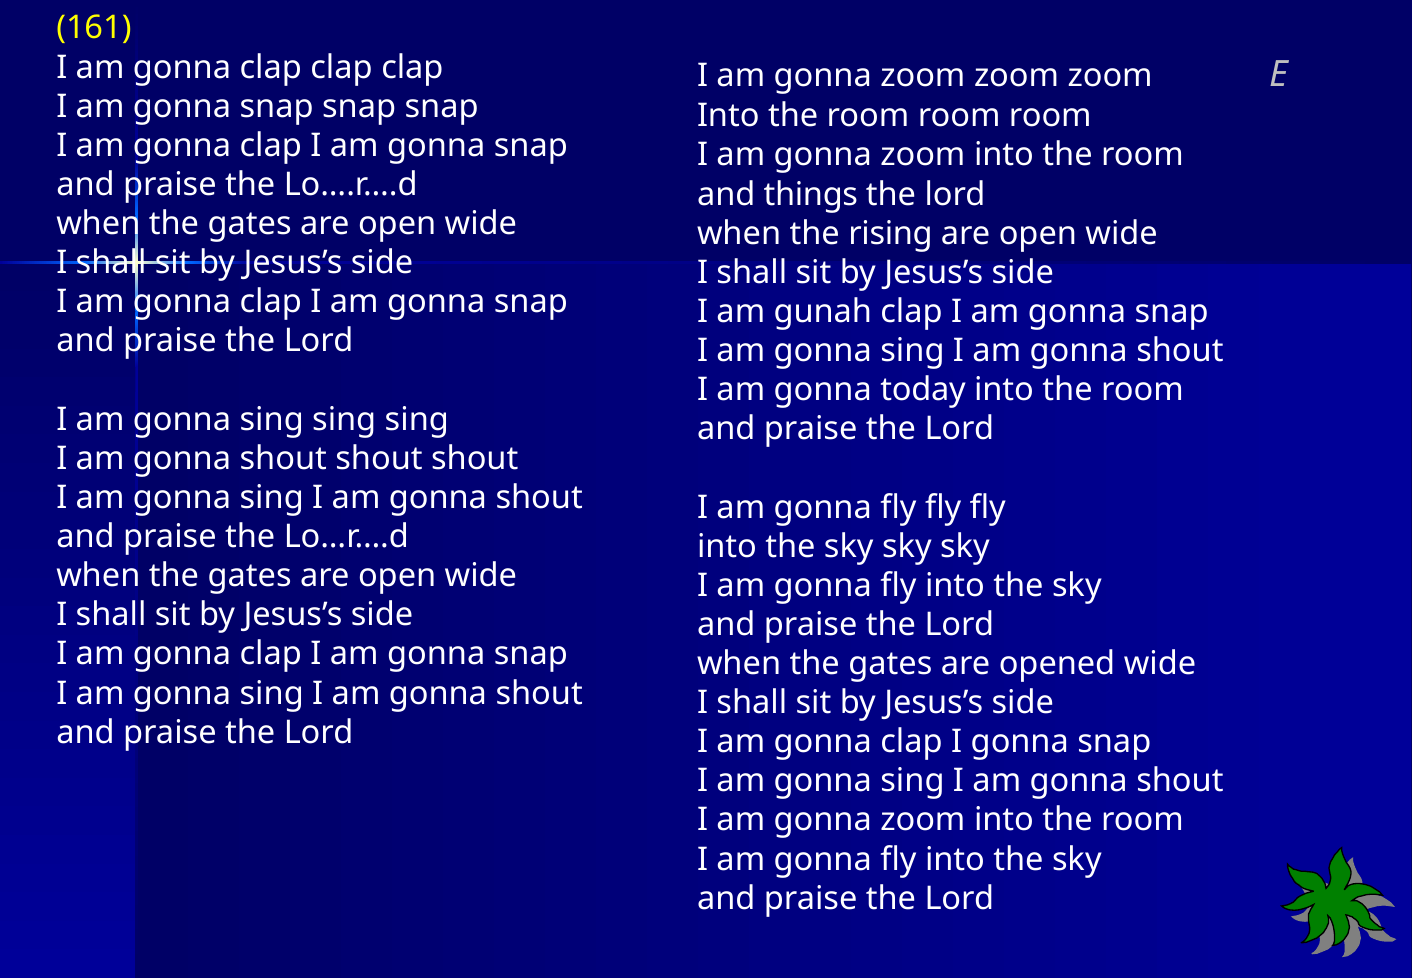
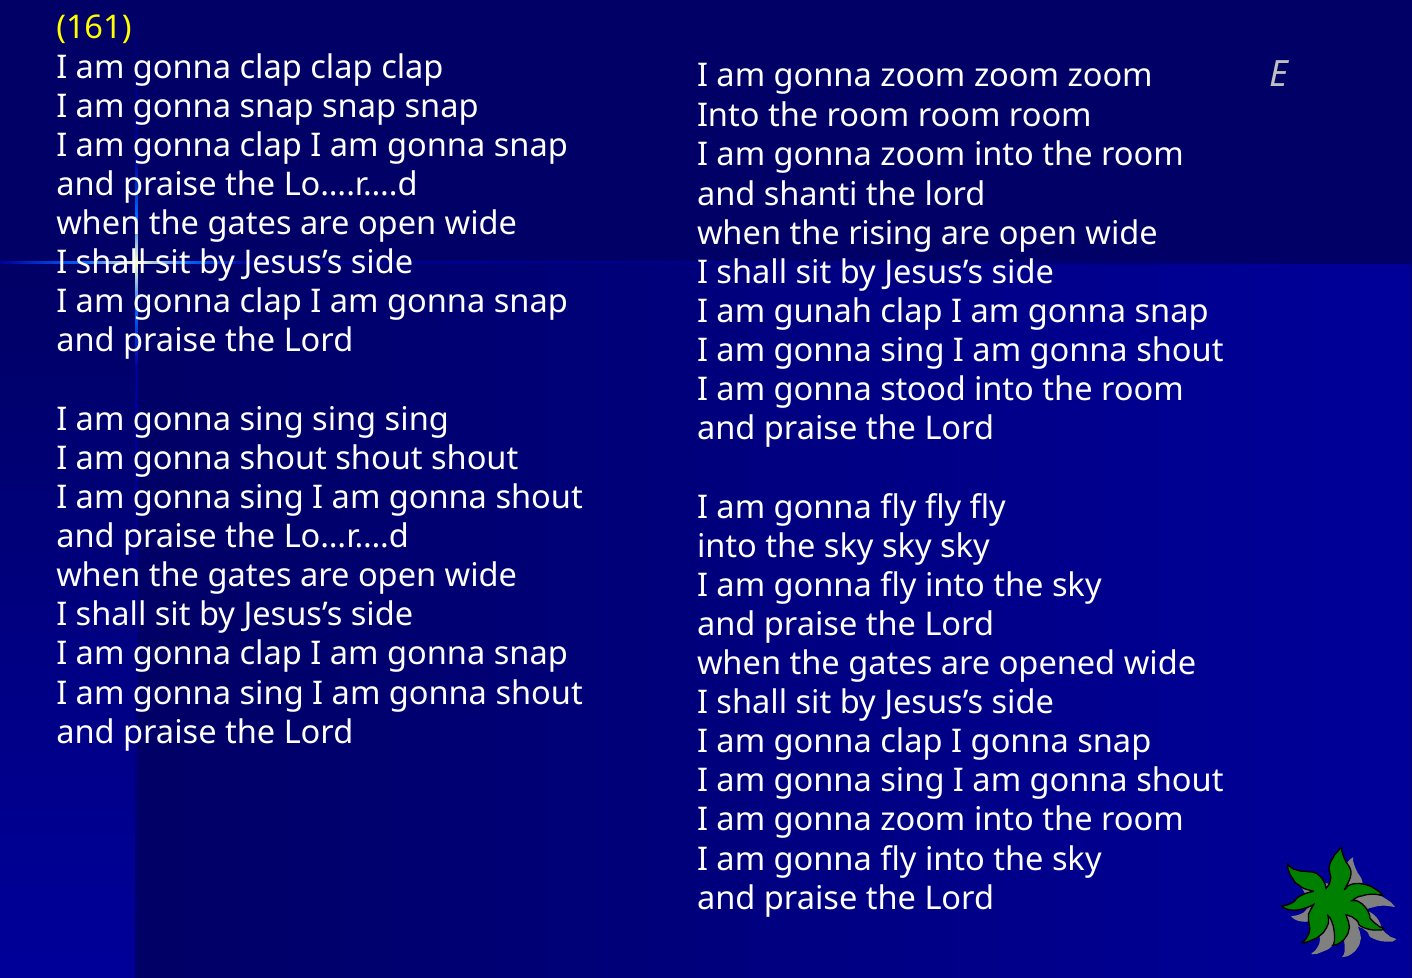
things: things -> shanti (811, 194)
today: today -> stood (923, 390)
